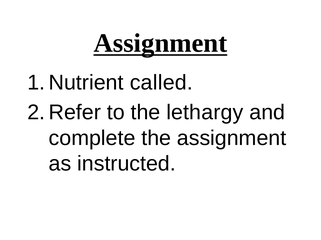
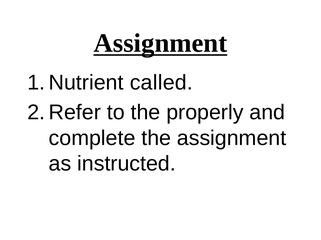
lethargy: lethargy -> properly (205, 113)
